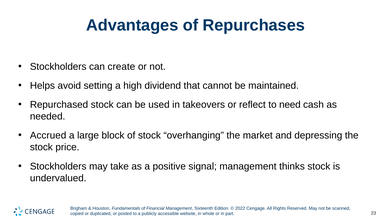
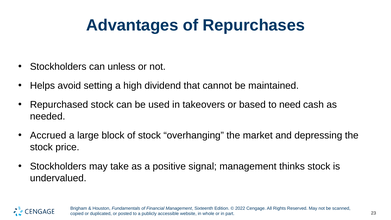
create: create -> unless (122, 67)
reflect: reflect -> based (252, 105)
